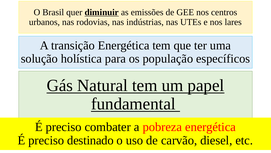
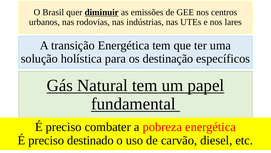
população: população -> destinação (168, 59)
